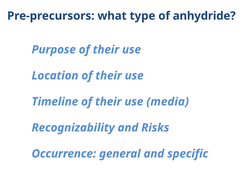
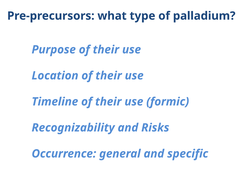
anhydride: anhydride -> palladium (204, 16)
media: media -> formic (168, 102)
